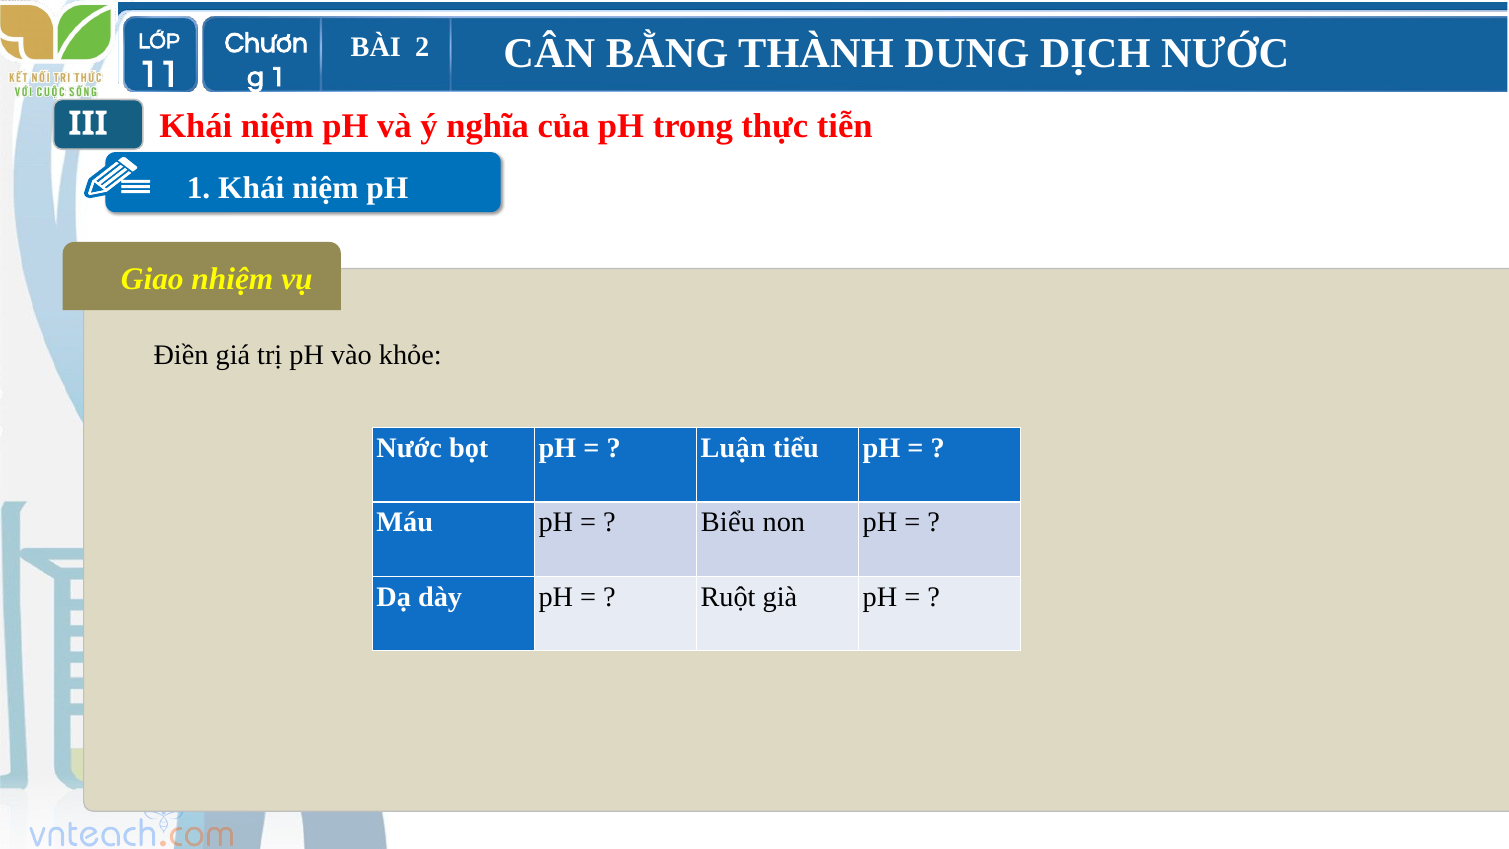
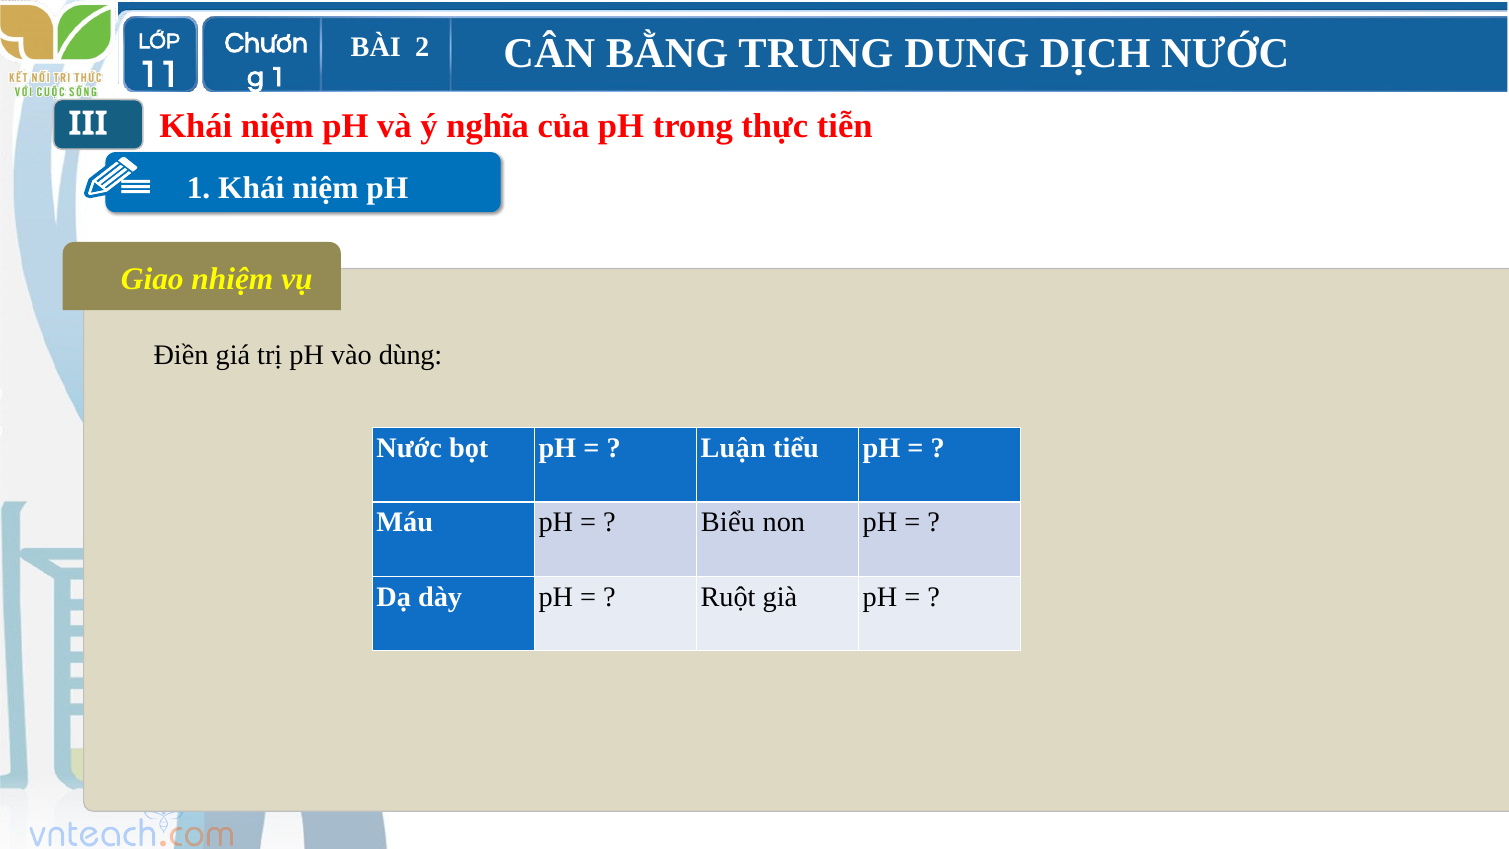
THÀNH: THÀNH -> TRUNG (816, 53)
khỏe: khỏe -> dùng (410, 356)
